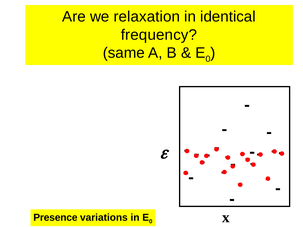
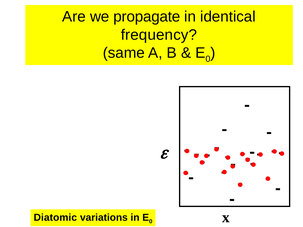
relaxation: relaxation -> propagate (147, 17)
Presence: Presence -> Diatomic (55, 218)
